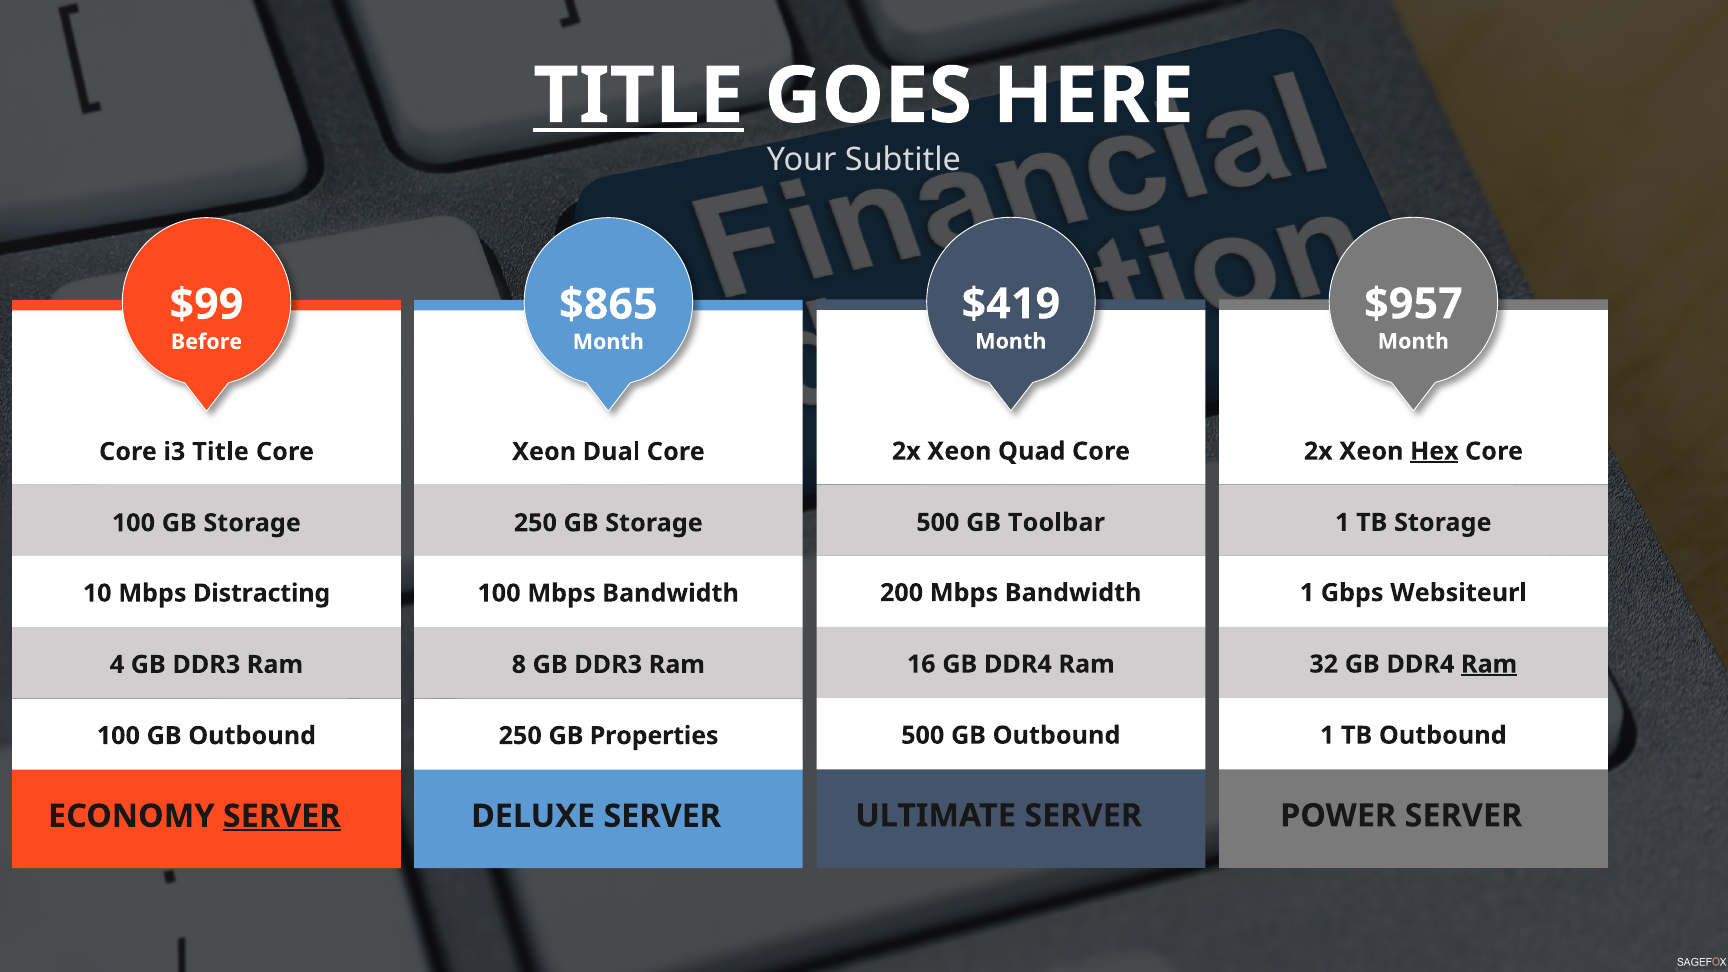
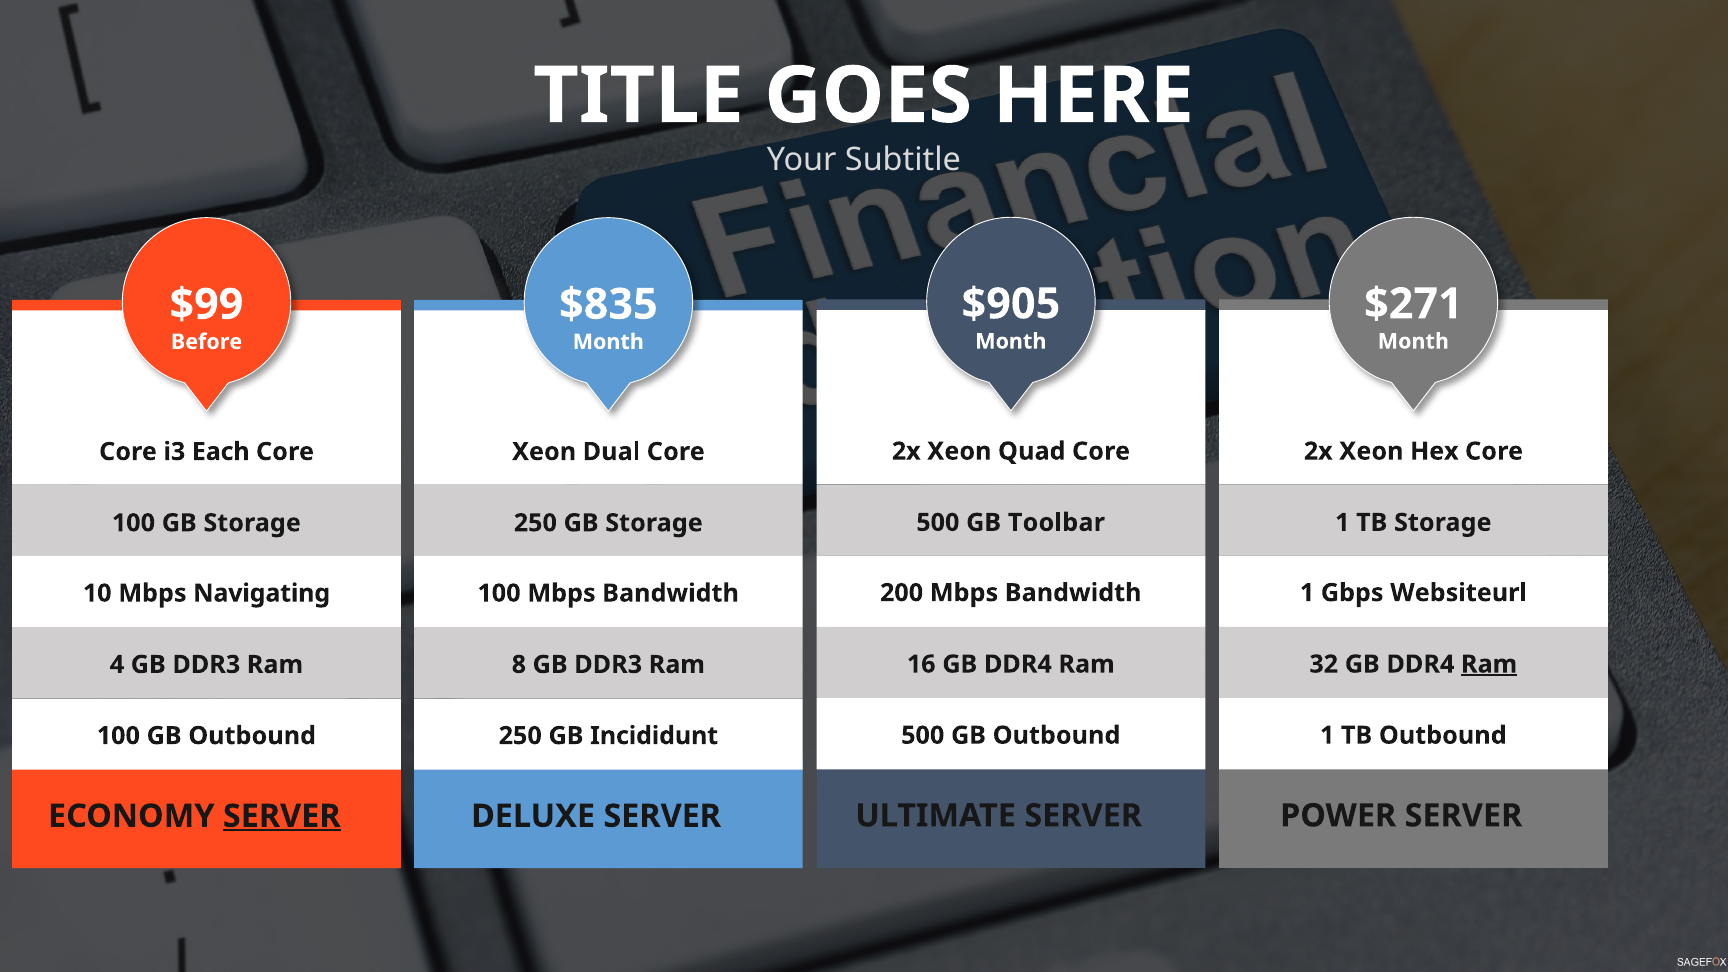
TITLE underline: present -> none (638, 96)
$419: $419 -> $905 (1011, 304)
$957: $957 -> $271 (1413, 304)
$865: $865 -> $835 (608, 304)
Hex underline: present -> none (1434, 451)
i3 Title: Title -> Each (221, 452)
Distracting: Distracting -> Navigating (262, 593)
Properties: Properties -> Incididunt (654, 736)
